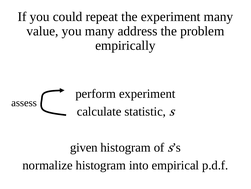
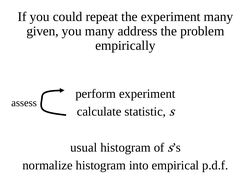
value: value -> given (42, 31)
given: given -> usual (84, 147)
